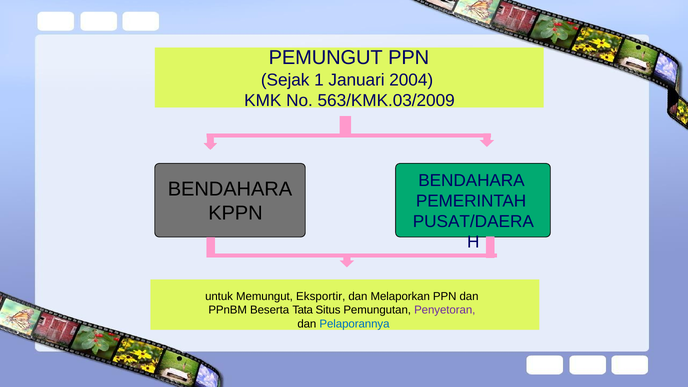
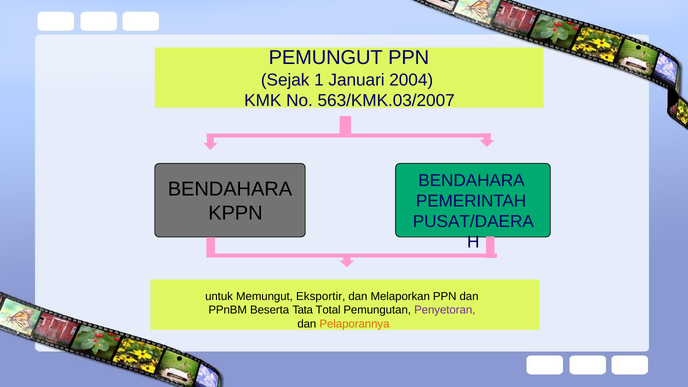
563/KMK.03/2009: 563/KMK.03/2009 -> 563/KMK.03/2007 (386, 101)
Situs: Situs -> Total (328, 310)
Pelaporannya colour: blue -> orange (354, 324)
